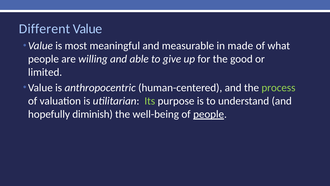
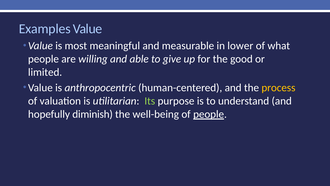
Different: Different -> Examples (45, 29)
made: made -> lower (240, 46)
process colour: light green -> yellow (278, 88)
